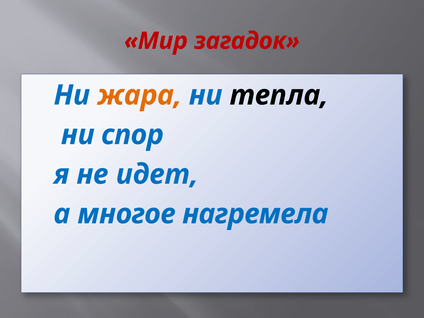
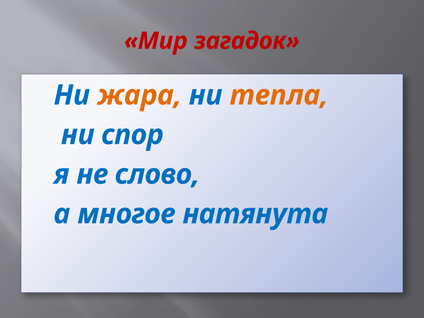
тепла colour: black -> orange (279, 95)
идет: идет -> слово (157, 174)
нагремела: нагремела -> натянута (255, 214)
